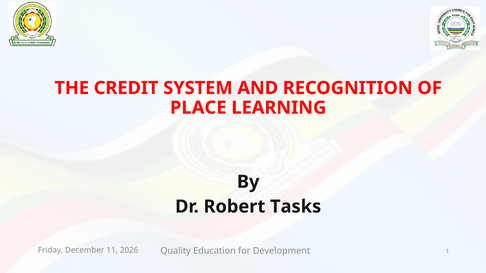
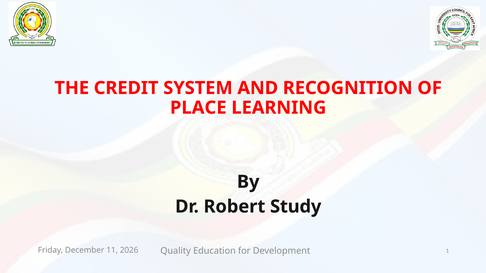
Tasks: Tasks -> Study (296, 207)
